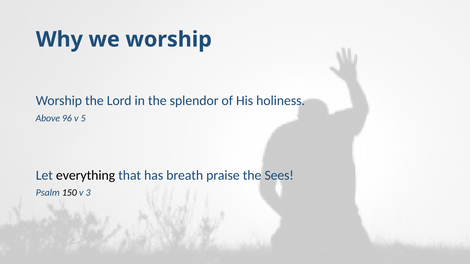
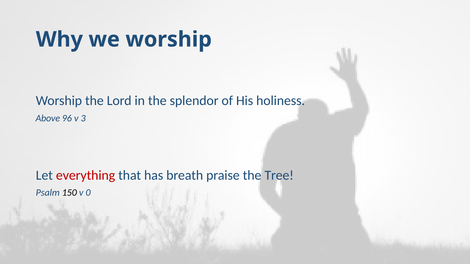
5: 5 -> 3 (83, 118)
everything colour: black -> red (86, 175)
Sees: Sees -> Tree (279, 175)
3: 3 -> 0 (88, 193)
